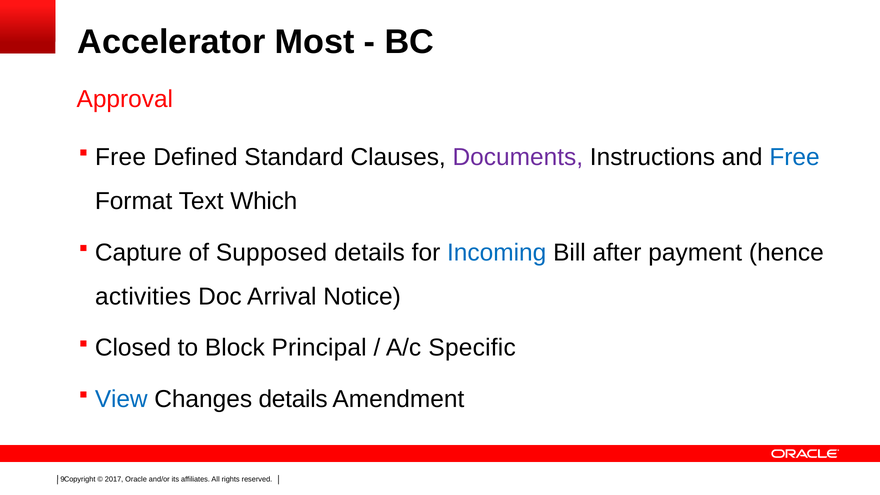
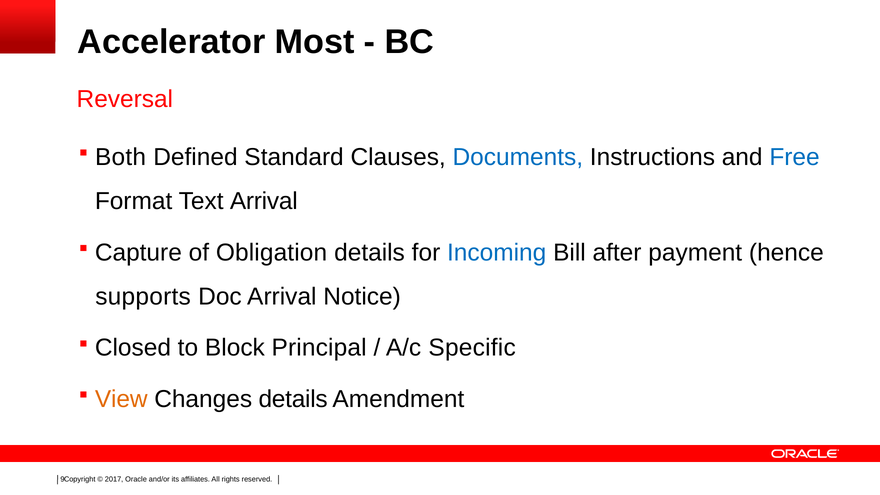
Approval: Approval -> Reversal (125, 99)
Free: Free -> Both (121, 157)
Documents colour: purple -> blue (518, 157)
Text Which: Which -> Arrival (264, 201)
Supposed: Supposed -> Obligation (272, 252)
activities: activities -> supports (143, 296)
View colour: blue -> orange (121, 399)
